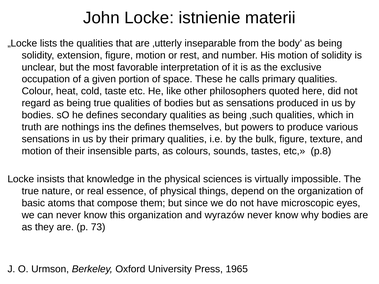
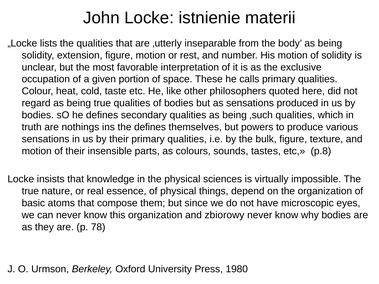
wyrazów: wyrazów -> zbiorowy (225, 215)
73: 73 -> 78 (98, 227)
1965: 1965 -> 1980 (237, 269)
